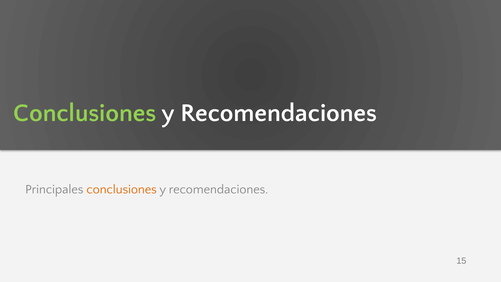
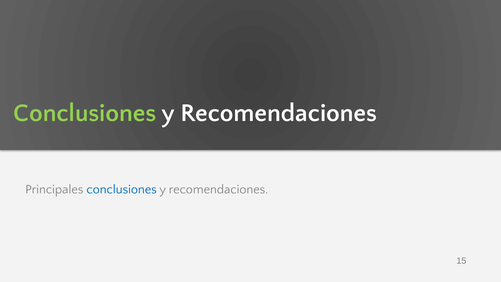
conclusiones colour: orange -> blue (122, 189)
